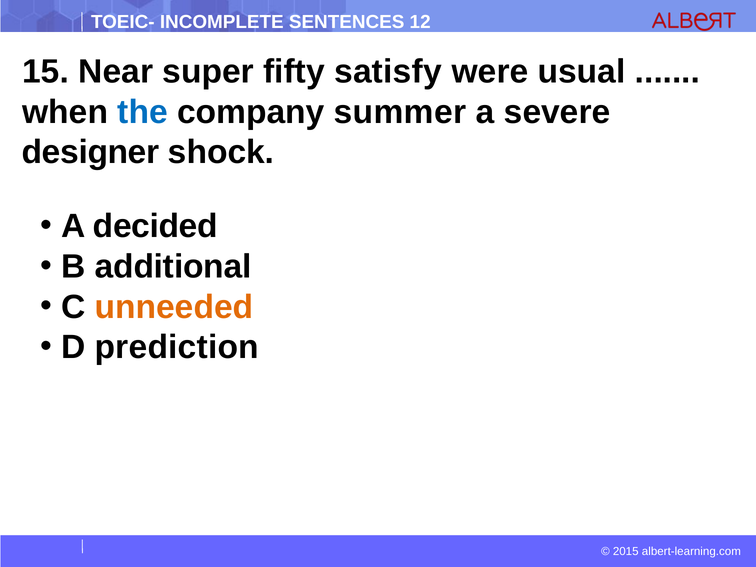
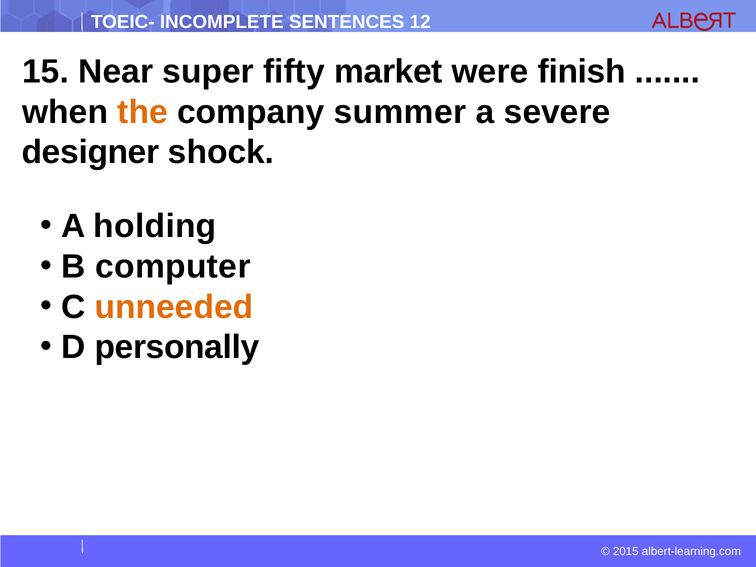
satisfy: satisfy -> market (388, 72)
usual: usual -> finish (582, 72)
the colour: blue -> orange (143, 112)
decided: decided -> holding (155, 226)
additional: additional -> computer (173, 267)
prediction: prediction -> personally (177, 347)
